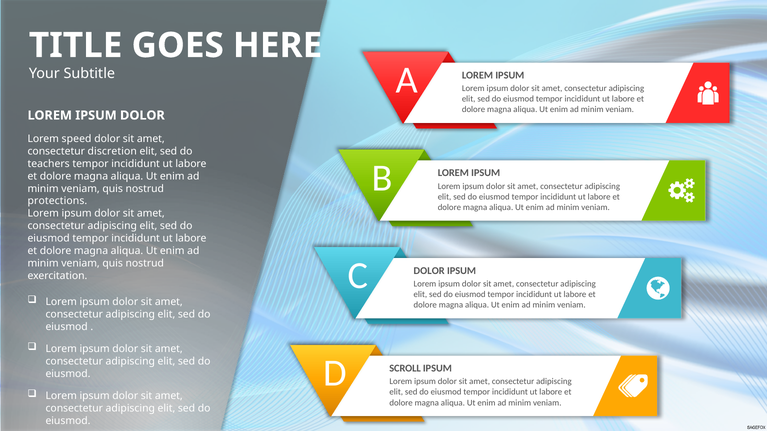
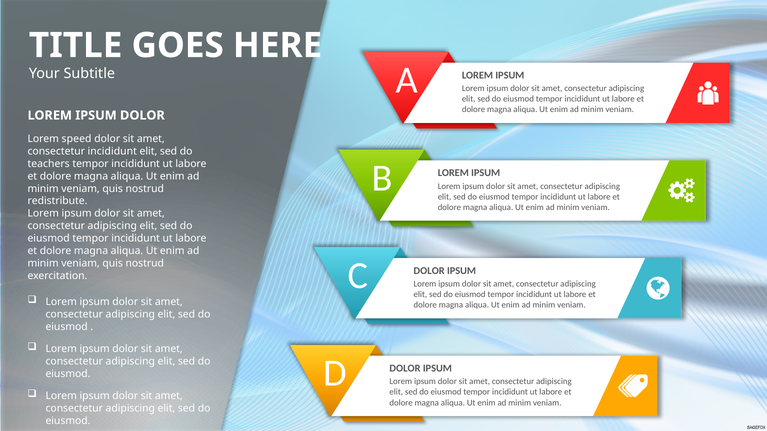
consectetur discretion: discretion -> incididunt (112, 151)
protections: protections -> redistribute (57, 201)
SCROLL: SCROLL -> DOLOR (405, 369)
